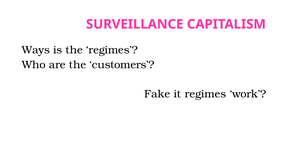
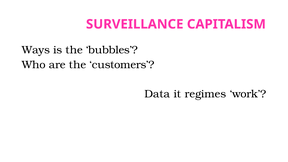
the regimes: regimes -> bubbles (112, 50)
Fake: Fake -> Data (157, 94)
